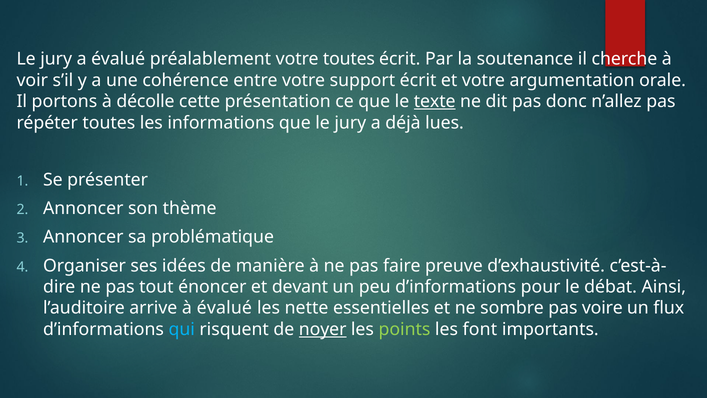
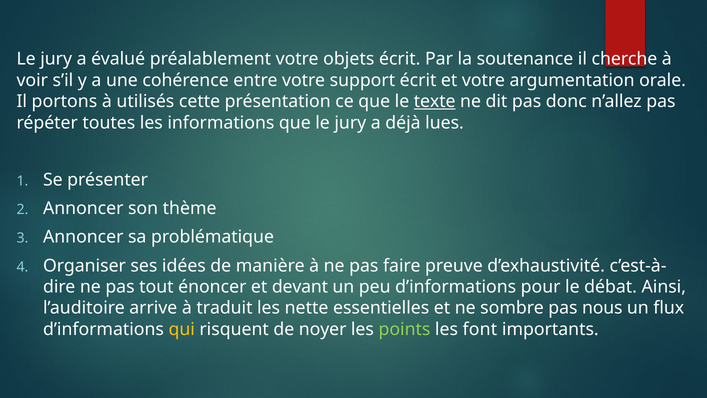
votre toutes: toutes -> objets (349, 59)
décolle: décolle -> utilisés (145, 101)
à évalué: évalué -> traduit (224, 308)
voire: voire -> nous (602, 308)
qui colour: light blue -> yellow (182, 329)
noyer underline: present -> none (323, 329)
